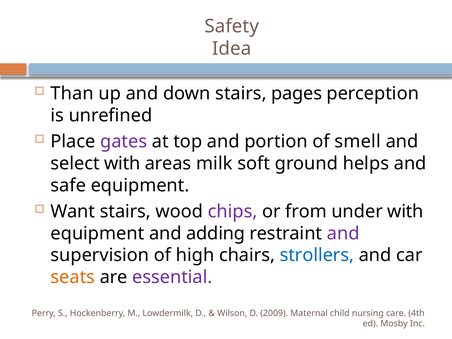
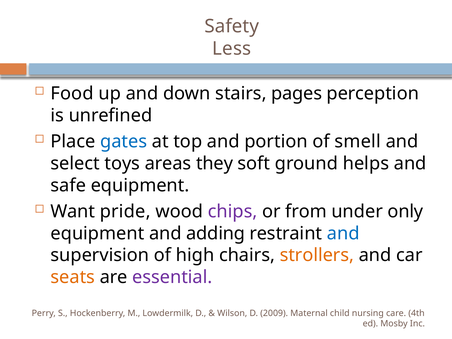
Idea: Idea -> Less (232, 49)
Than: Than -> Food (72, 94)
gates colour: purple -> blue (124, 142)
select with: with -> toys (122, 163)
milk: milk -> they (214, 163)
Want stairs: stairs -> pride (125, 212)
under with: with -> only (405, 212)
and colour: purple -> blue (343, 233)
strollers colour: blue -> orange (317, 255)
